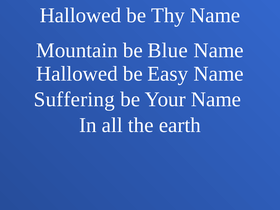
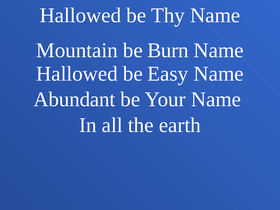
Blue: Blue -> Burn (168, 50)
Suffering: Suffering -> Abundant (74, 99)
